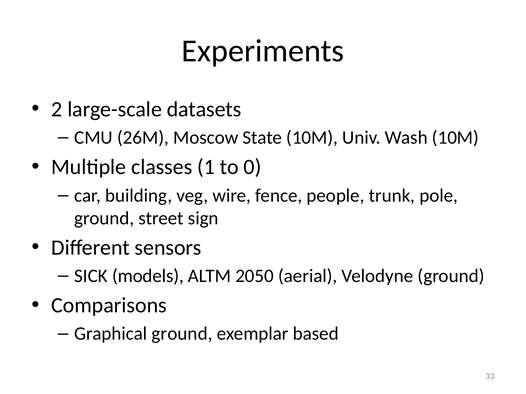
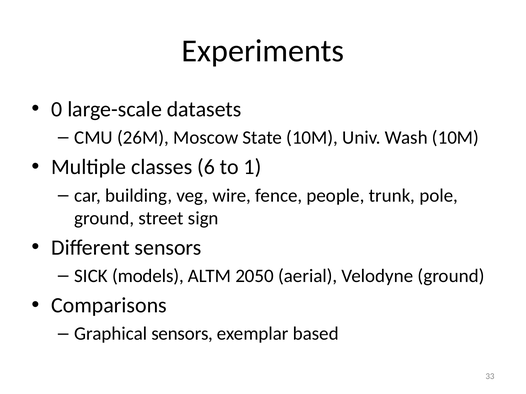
2: 2 -> 0 (57, 109)
1: 1 -> 6 (206, 167)
0: 0 -> 1 (252, 167)
Graphical ground: ground -> sensors (182, 334)
